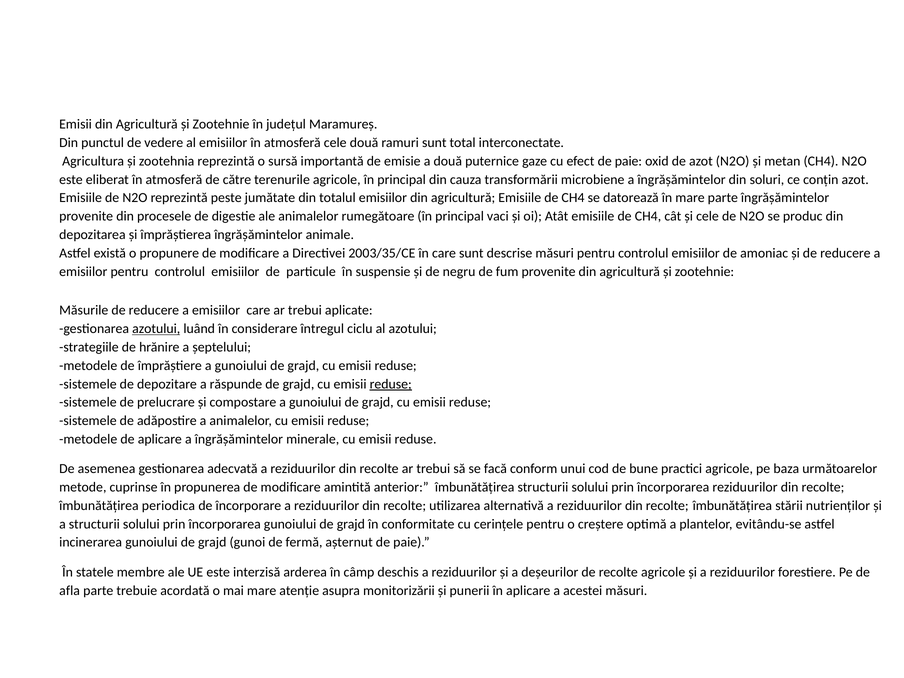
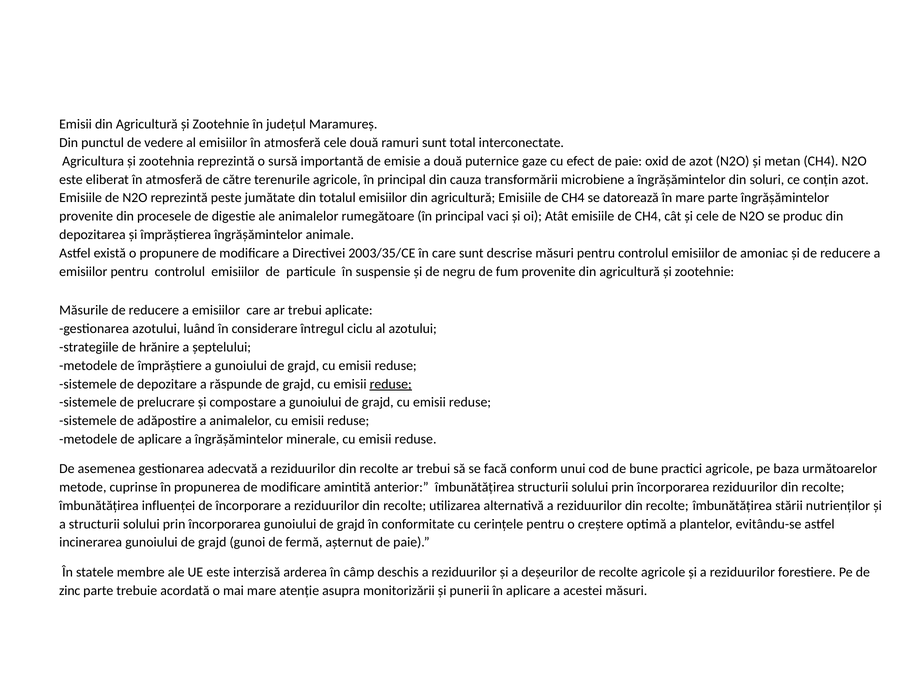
azotului underline: present -> none (156, 329)
periodica: periodica -> influenței (169, 506)
afla: afla -> zinc (70, 591)
